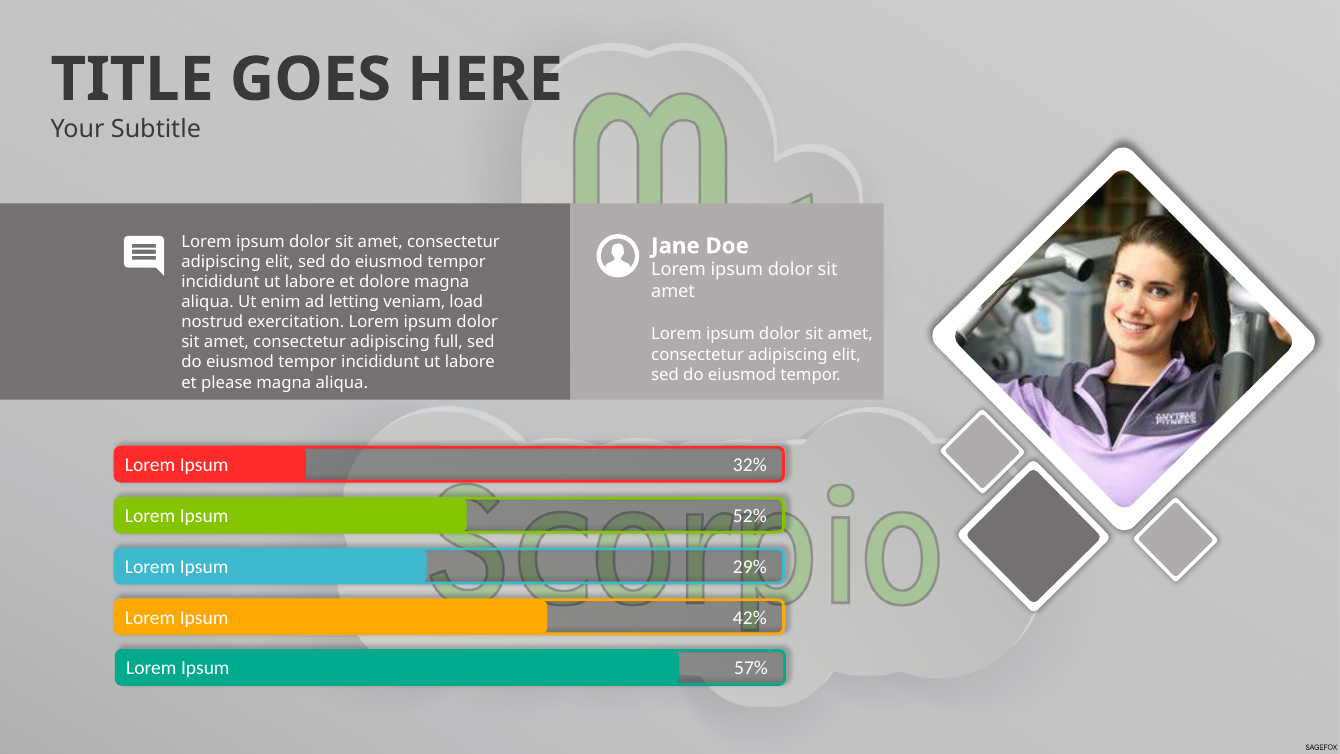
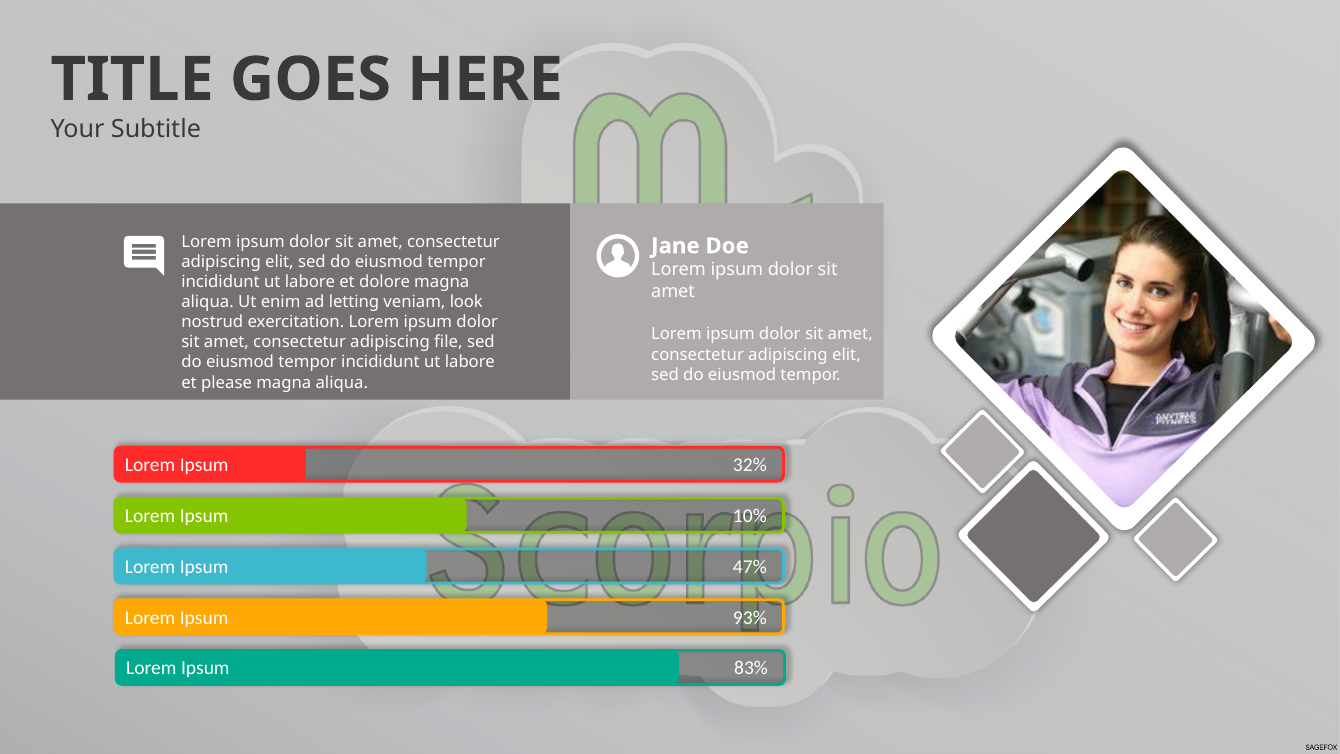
load: load -> look (466, 302)
full: full -> file (448, 342)
52%: 52% -> 10% (750, 516)
29%: 29% -> 47% (750, 567)
42%: 42% -> 93% (750, 618)
57%: 57% -> 83% (751, 668)
